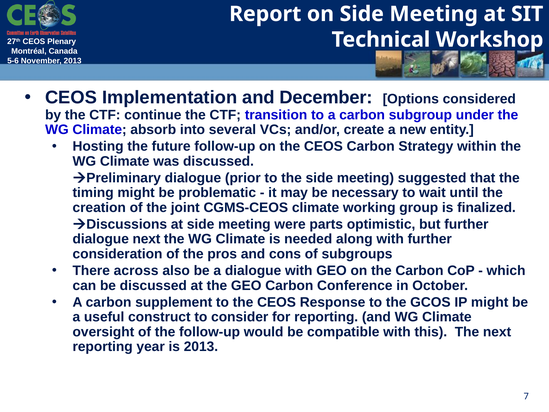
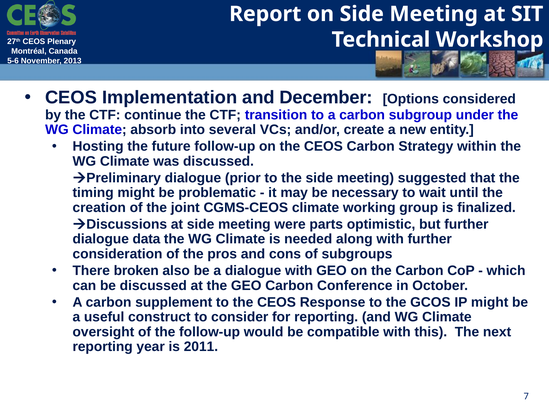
dialogue next: next -> data (146, 239)
across: across -> broken (136, 270)
is 2013: 2013 -> 2011 (201, 346)
